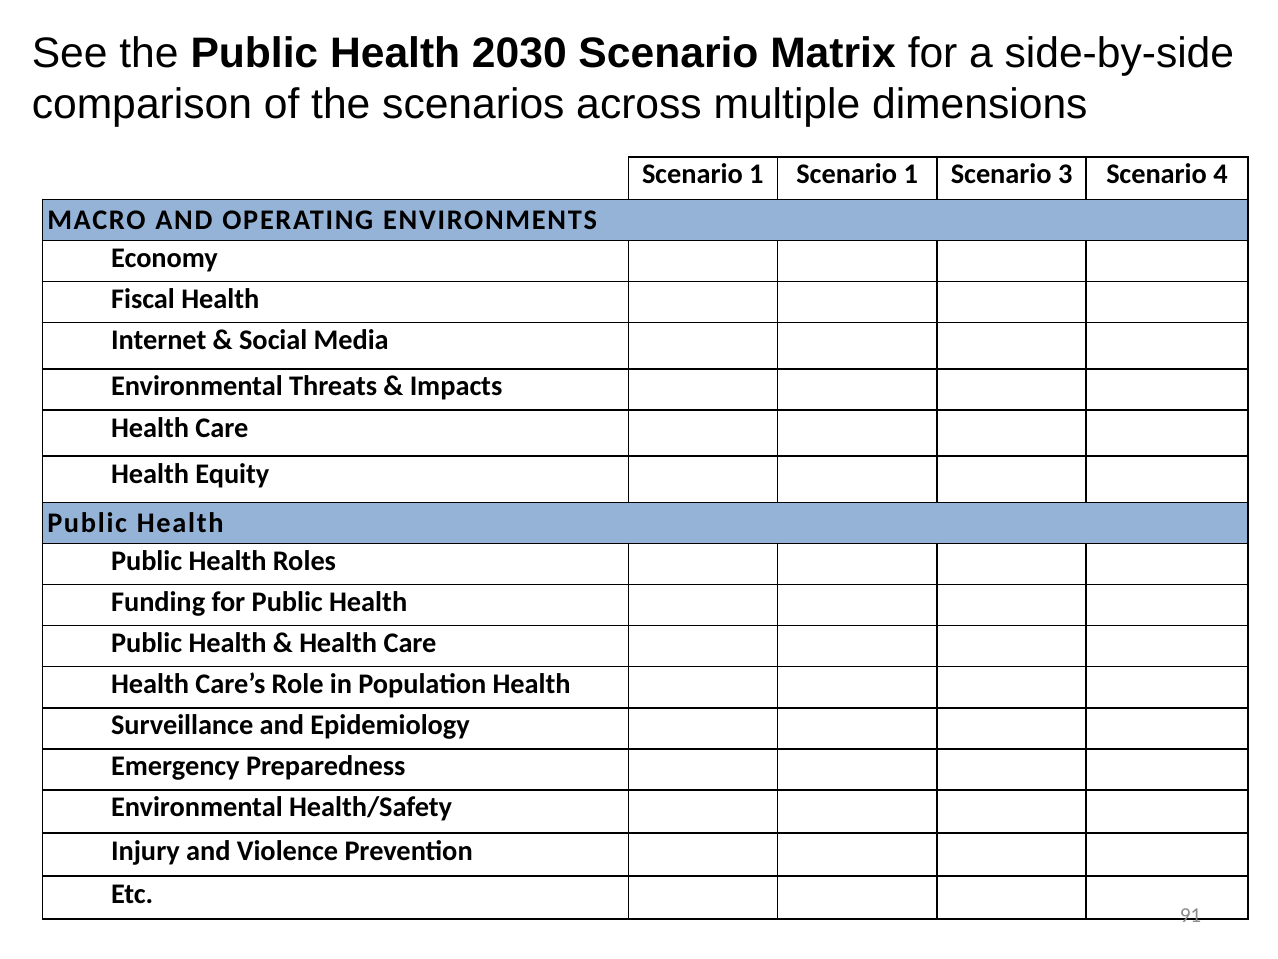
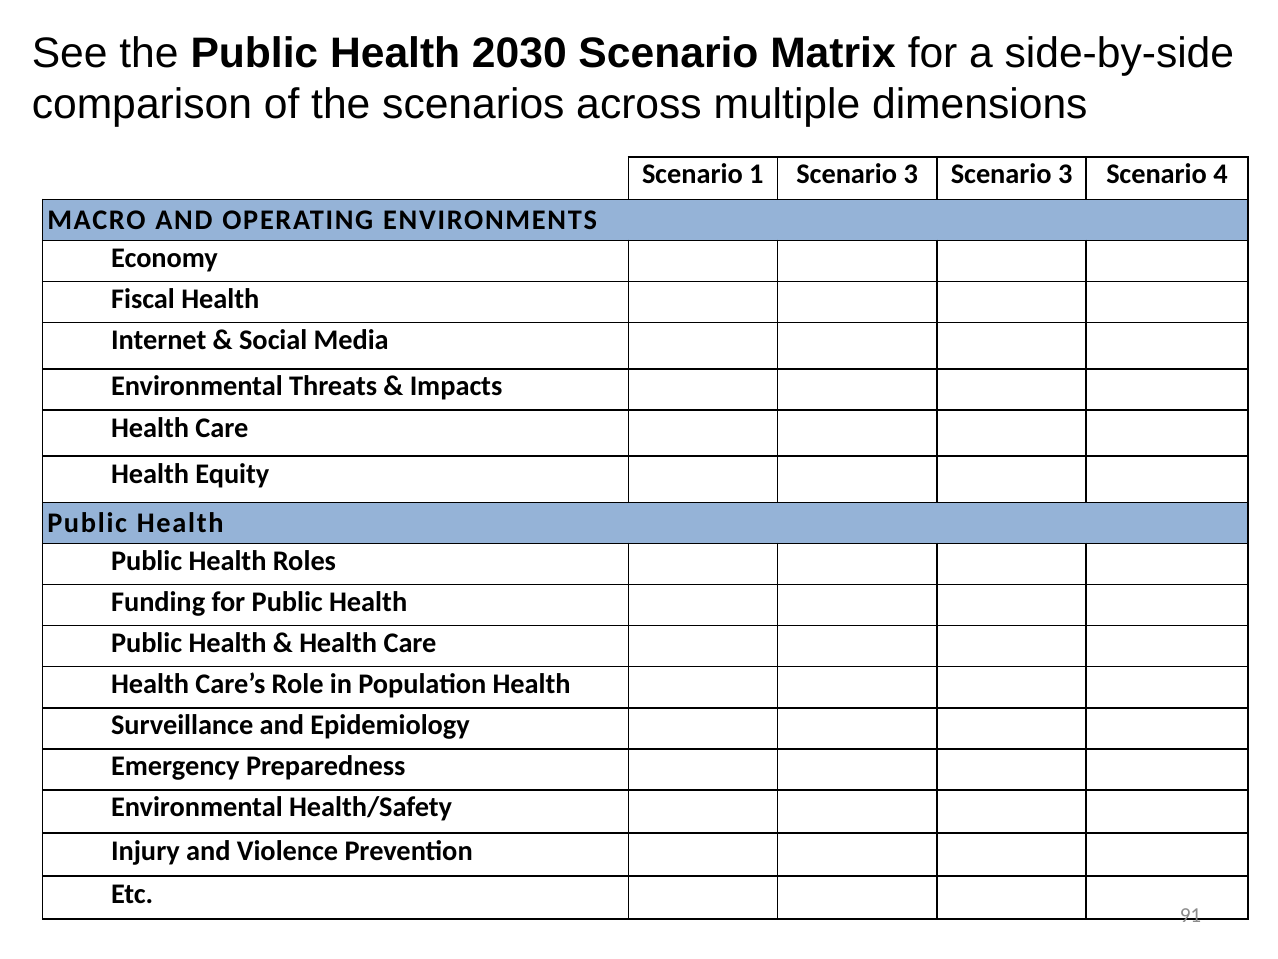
1 Scenario 1: 1 -> 3 (911, 174)
